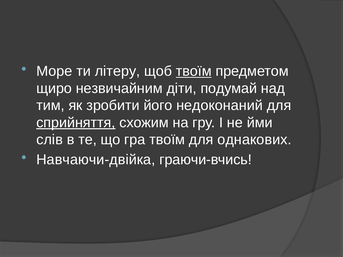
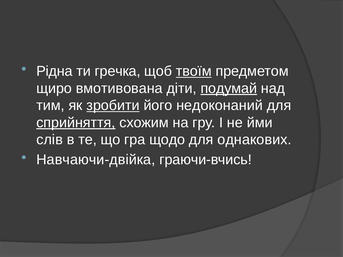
Море: Море -> Рідна (54, 71)
літеру: літеру -> гречка (118, 71)
незвичайним: незвичайним -> вмотивована (119, 88)
подумай underline: none -> present (229, 88)
зробити underline: none -> present (113, 106)
гра твоїм: твоїм -> щодо (167, 140)
